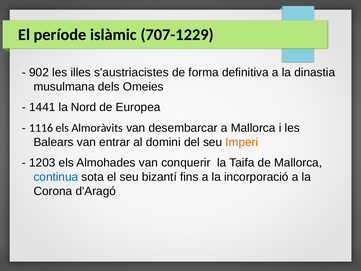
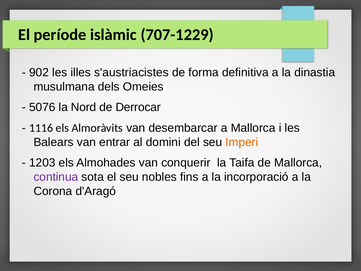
1441: 1441 -> 5076 (42, 107)
Europea: Europea -> Derrocar (138, 107)
continua colour: blue -> purple (56, 177)
bizantí: bizantí -> nobles (159, 177)
